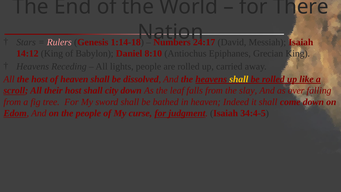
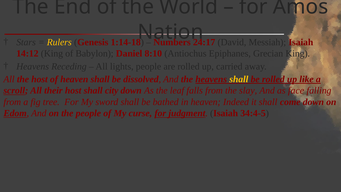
There: There -> Amos (301, 7)
Rulers colour: pink -> yellow (59, 42)
over: over -> face (296, 90)
